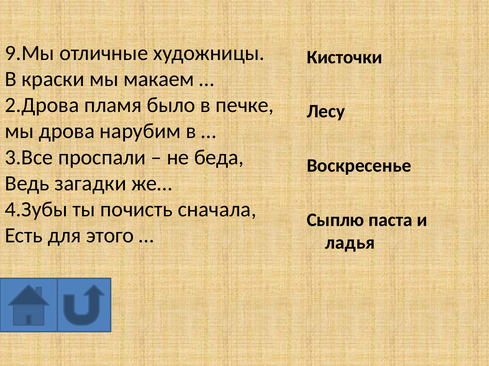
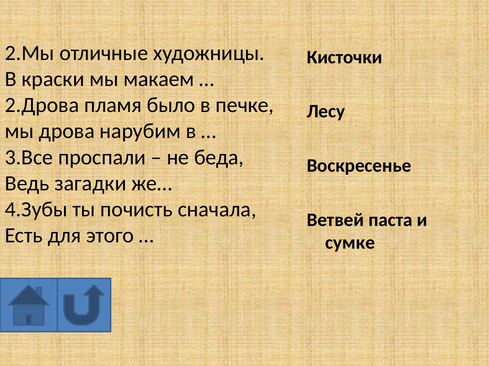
9.Мы: 9.Мы -> 2.Мы (30, 53)
Сыплю: Сыплю -> Ветвей (335, 220)
ладья: ладья -> сумке (350, 243)
